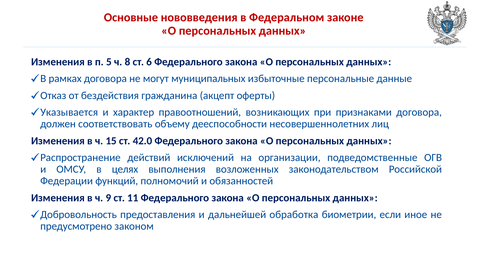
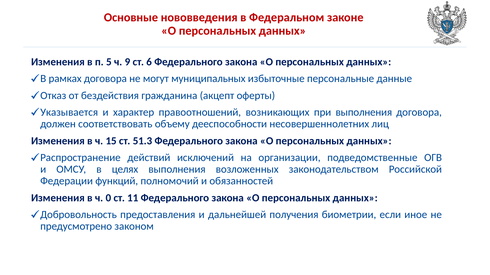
8: 8 -> 9 (127, 62)
при признаками: признаками -> выполнения (364, 113)
42.0: 42.0 -> 51.3 (142, 141)
9: 9 -> 0 (108, 198)
обработка: обработка -> получения (294, 215)
